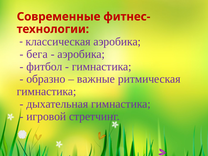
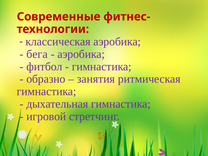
важные: важные -> занятия (96, 79)
